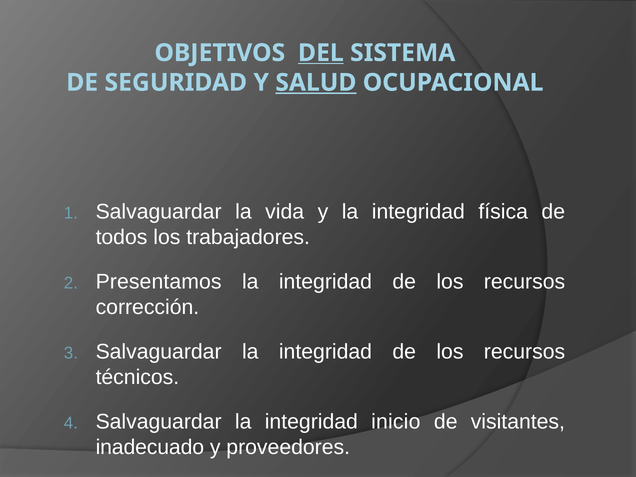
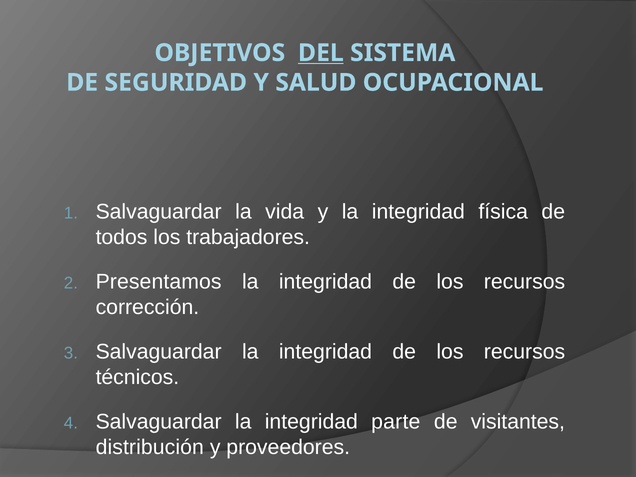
SALUD underline: present -> none (316, 83)
inicio: inicio -> parte (396, 422)
inadecuado: inadecuado -> distribución (150, 447)
